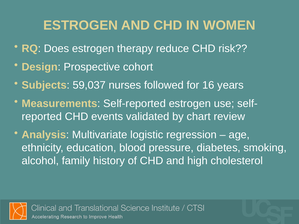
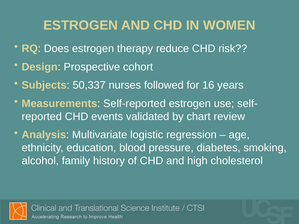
59,037: 59,037 -> 50,337 (89, 85)
